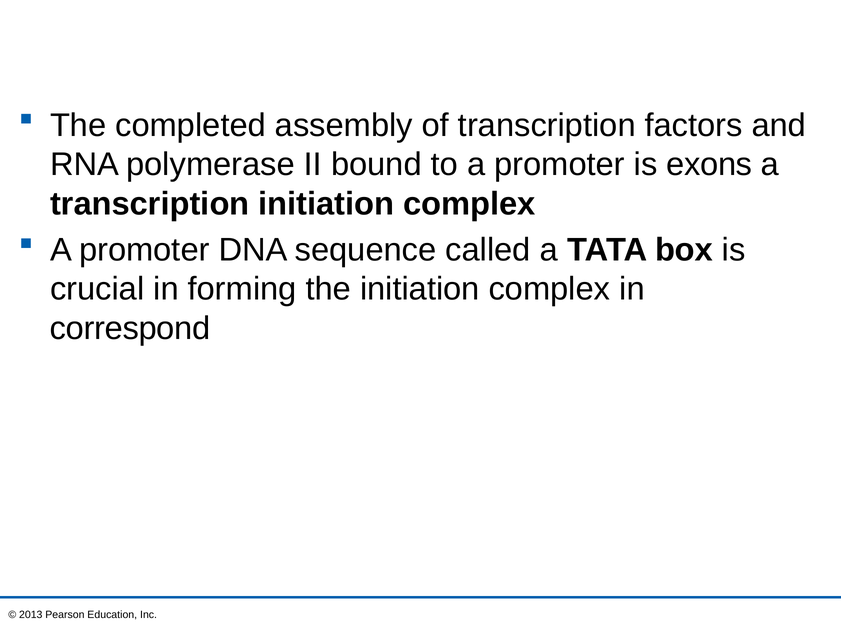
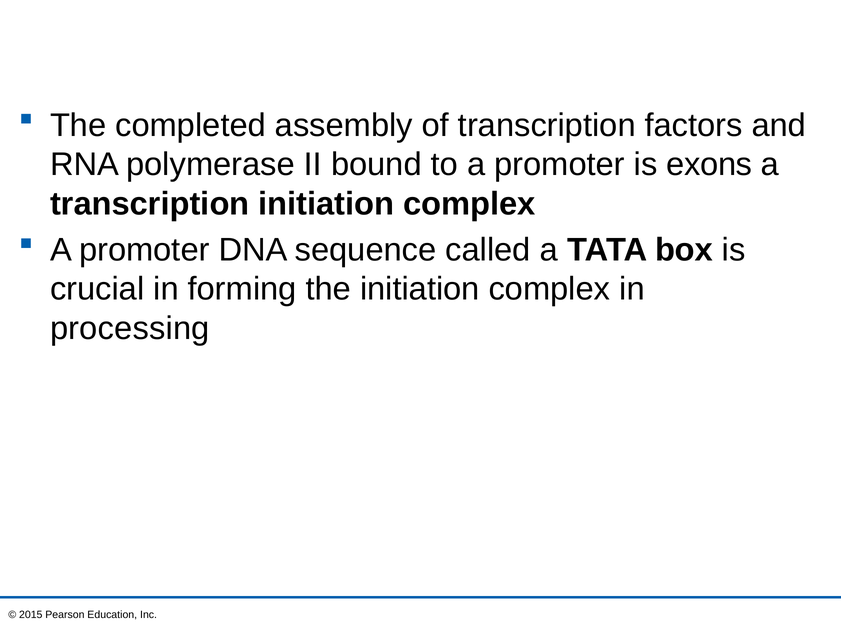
correspond: correspond -> processing (130, 328)
2013: 2013 -> 2015 (31, 614)
